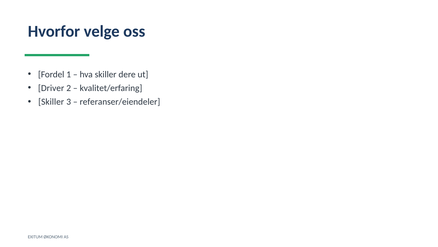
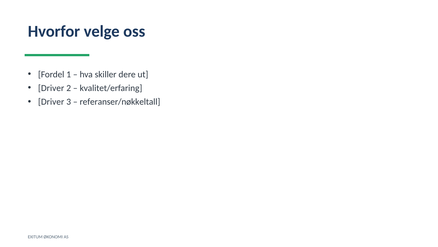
Skiller: Skiller -> Driver (51, 102)
referanser/eiendeler: referanser/eiendeler -> referanser/nøkkeltall (120, 102)
